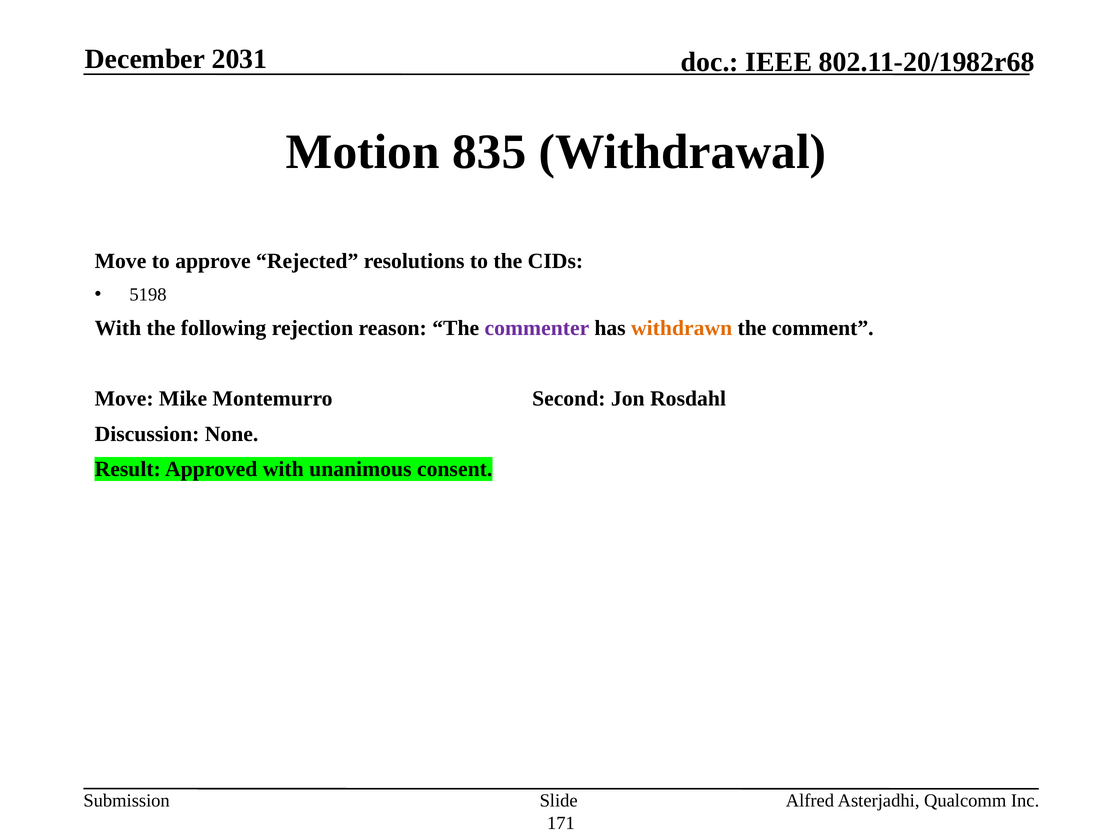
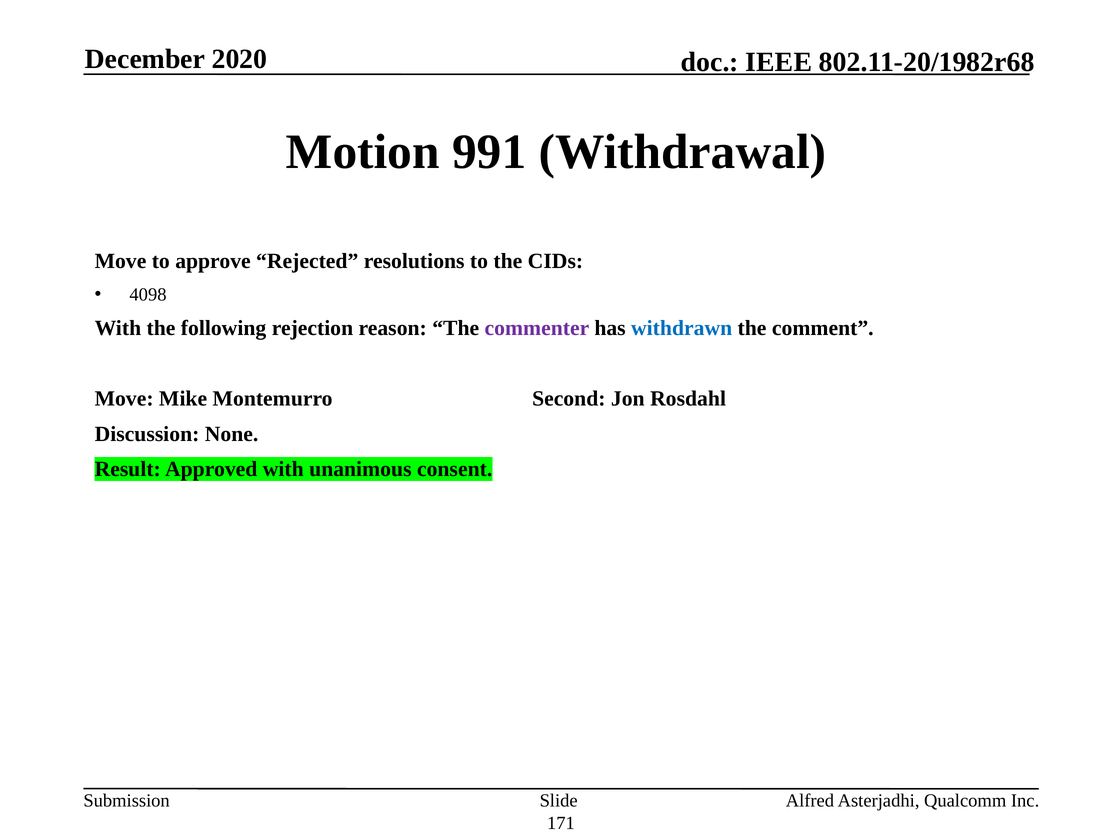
2031: 2031 -> 2020 (239, 59)
835: 835 -> 991 (489, 152)
5198: 5198 -> 4098 (148, 294)
withdrawn colour: orange -> blue (682, 328)
